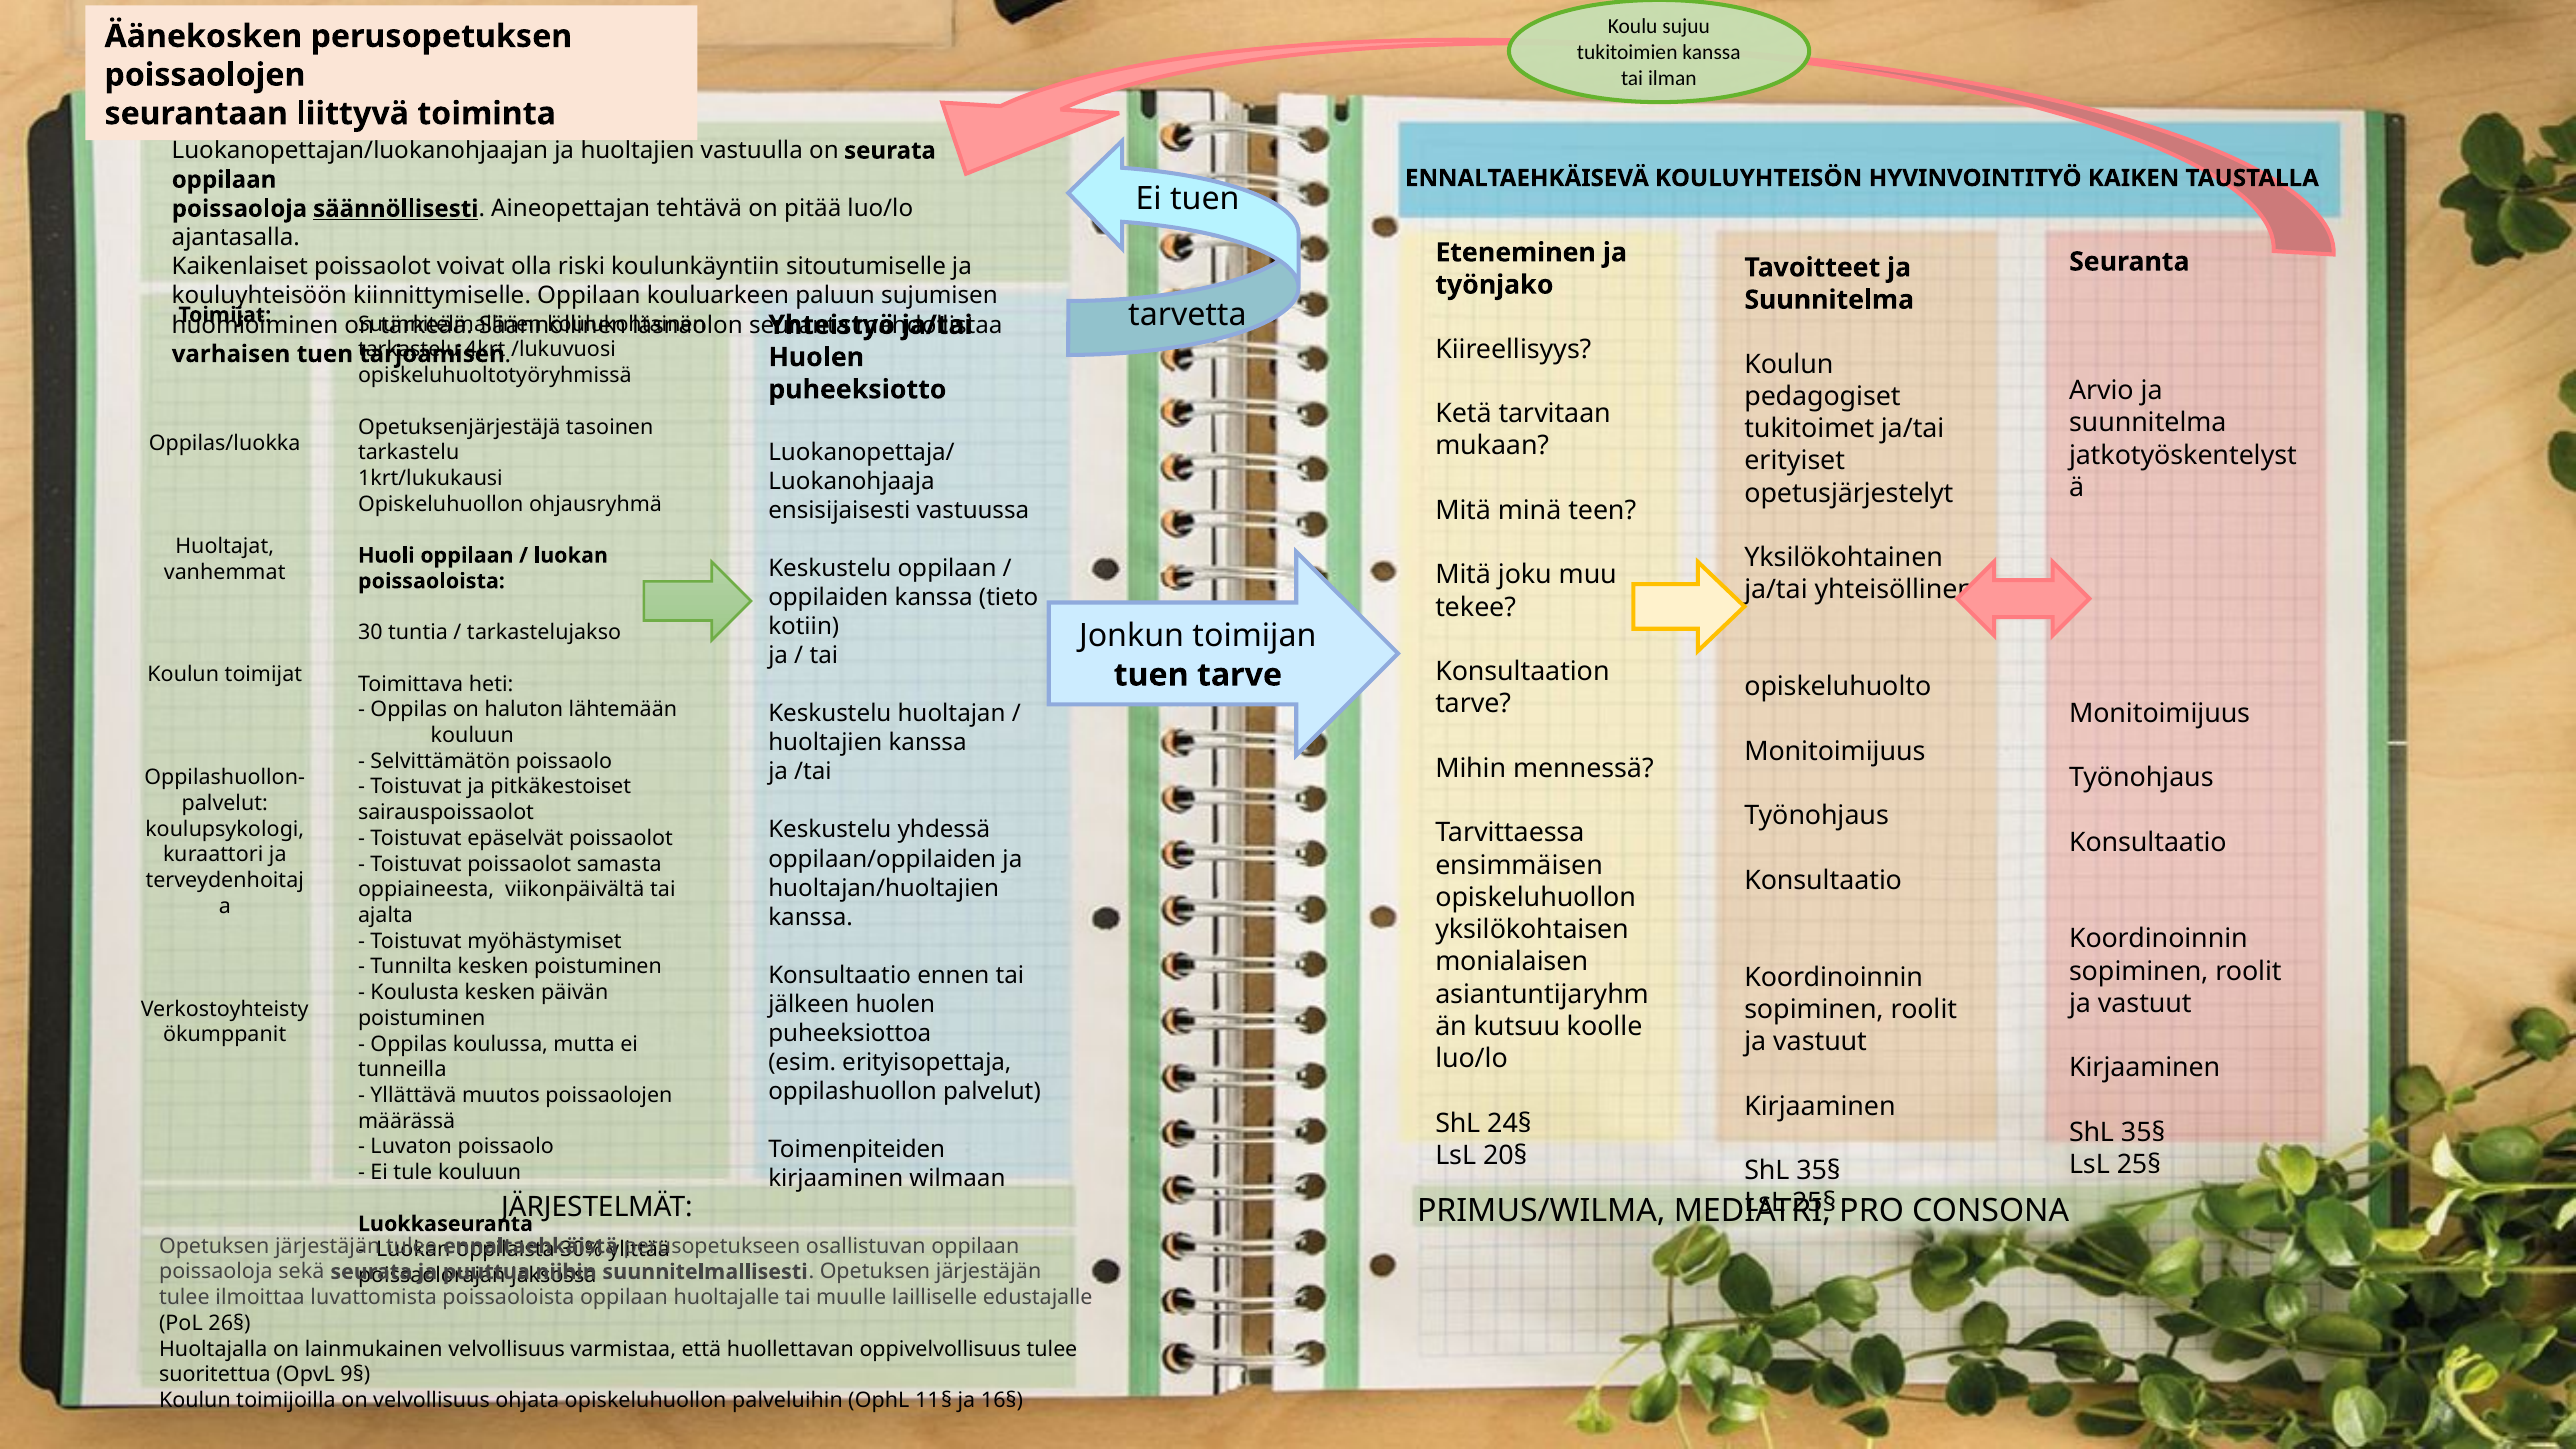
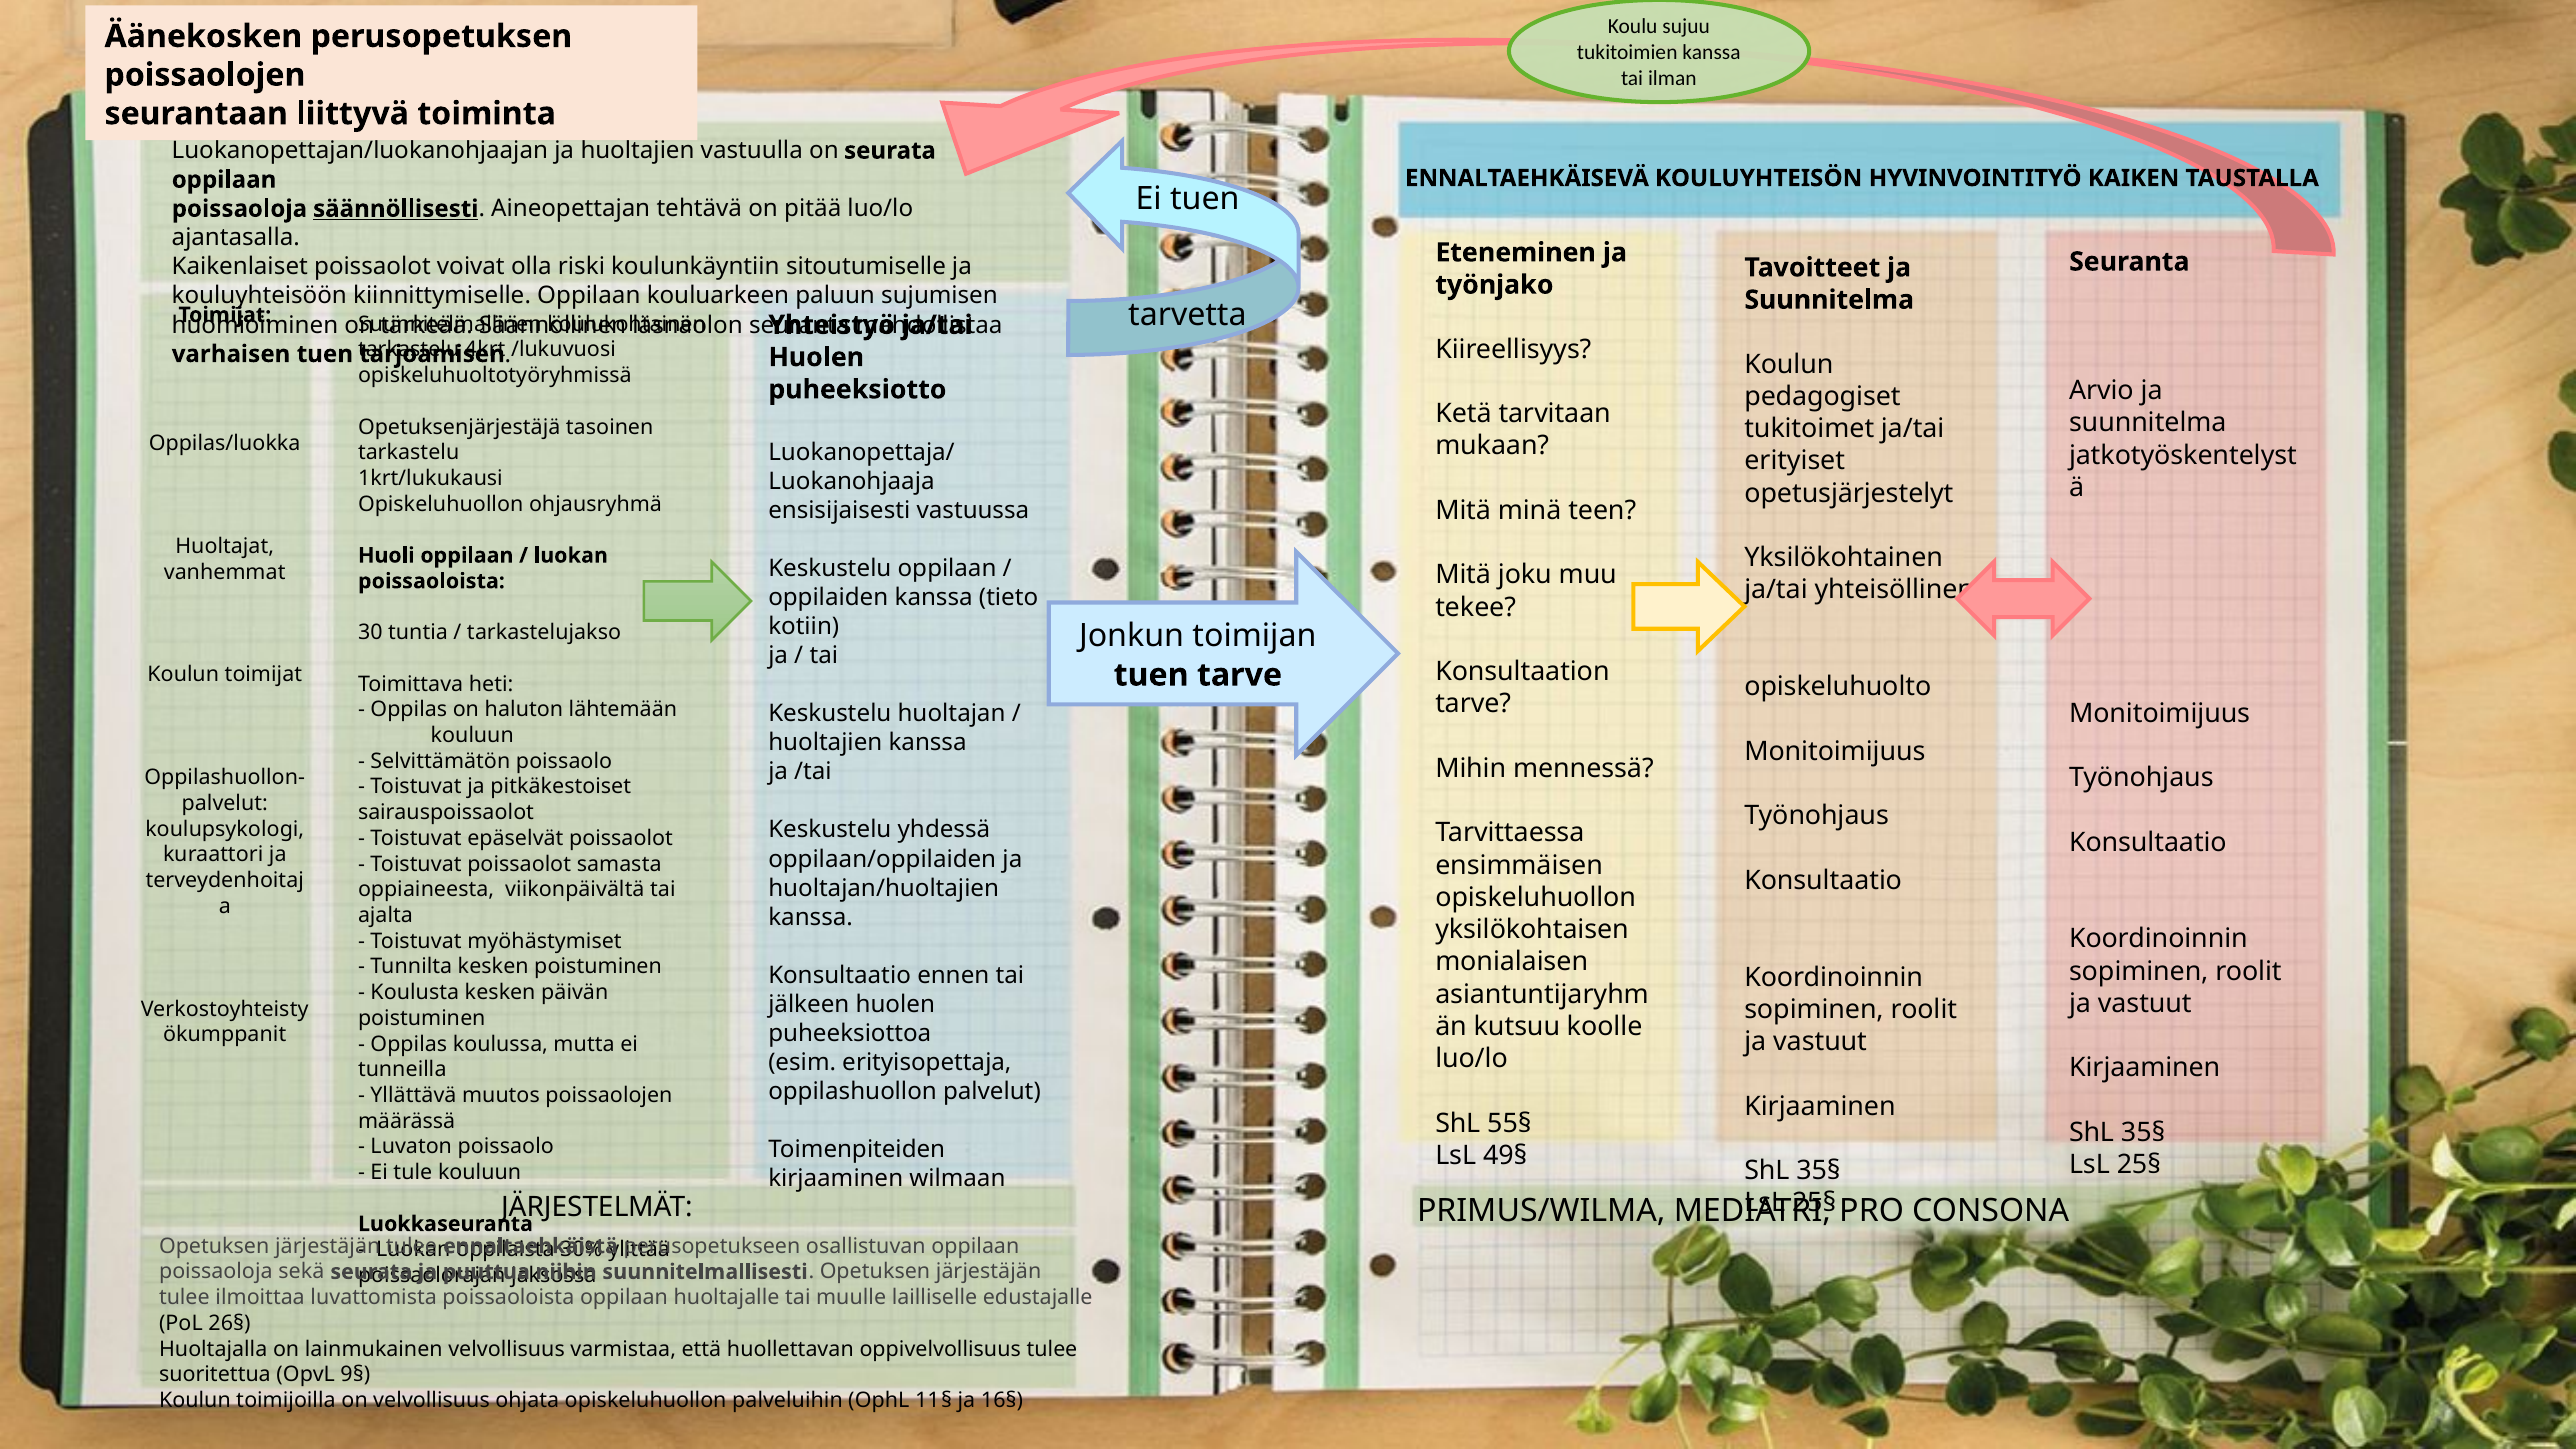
24§: 24§ -> 55§ (1509, 1123)
20§: 20§ -> 49§ (1505, 1156)
